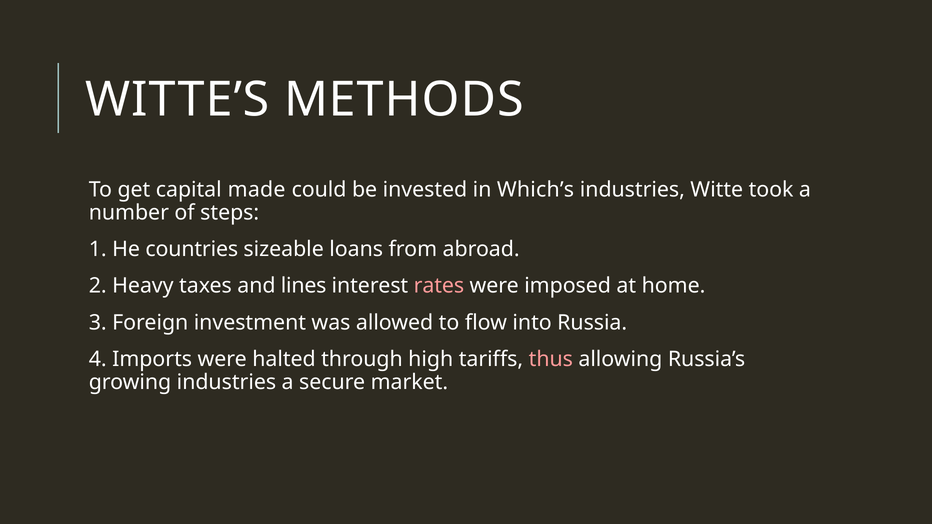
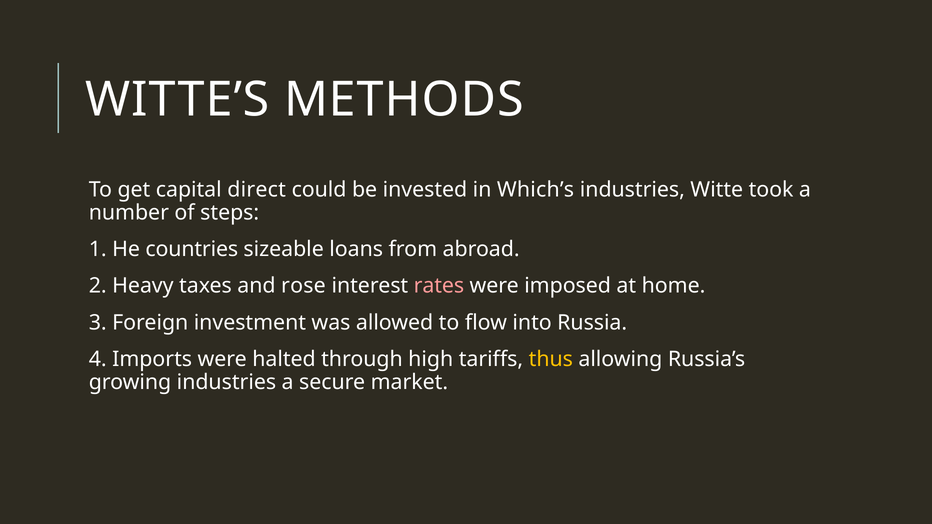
made: made -> direct (257, 190)
lines: lines -> rose (303, 286)
thus colour: pink -> yellow (551, 359)
